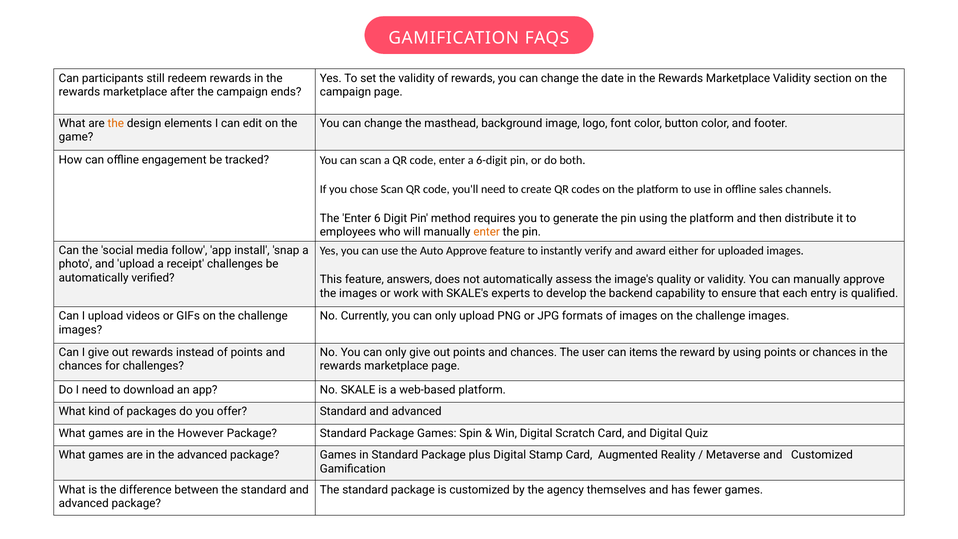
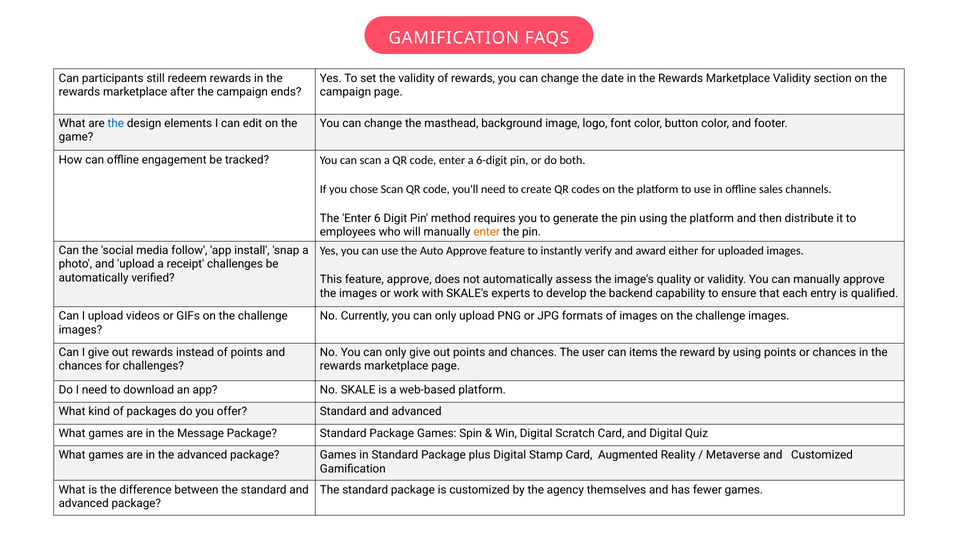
the colour: orange -> blue (116, 123)
feature answers: answers -> approve (409, 280)
However: However -> Message (201, 433)
